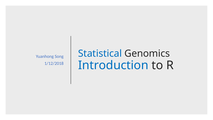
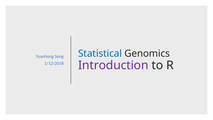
Introduction colour: blue -> purple (113, 65)
